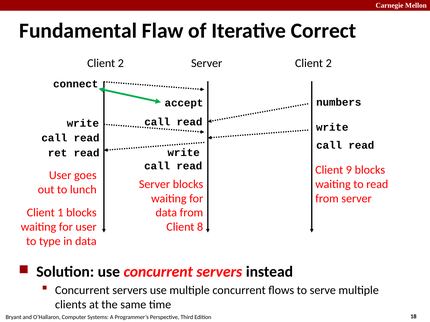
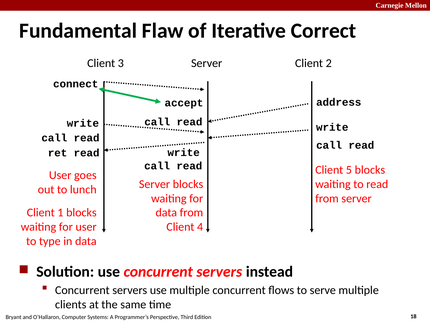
2: 2 -> 3 (121, 63)
numbers: numbers -> address (339, 102)
9: 9 -> 5 (349, 170)
8: 8 -> 4 (200, 227)
